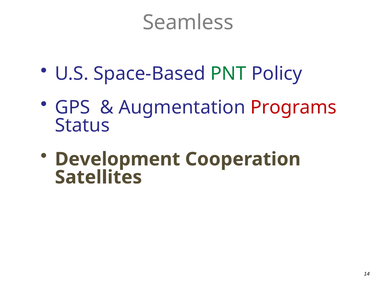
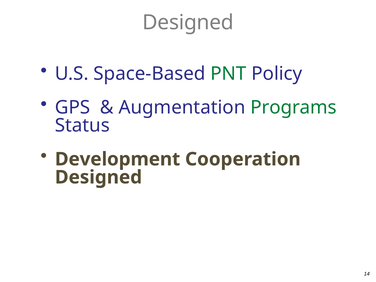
Seamless: Seamless -> Designed (188, 22)
Programs colour: red -> green (293, 107)
Satellites: Satellites -> Designed (98, 177)
